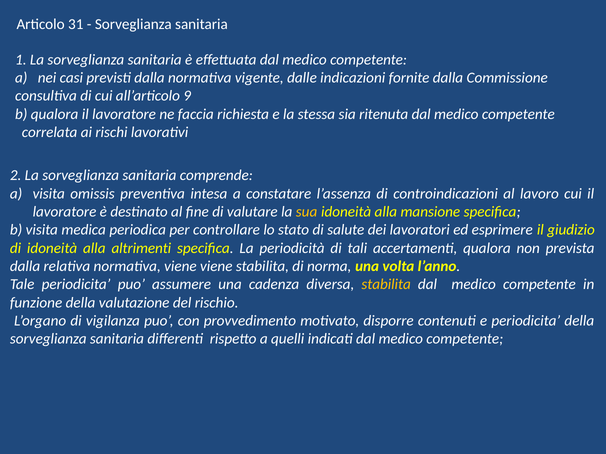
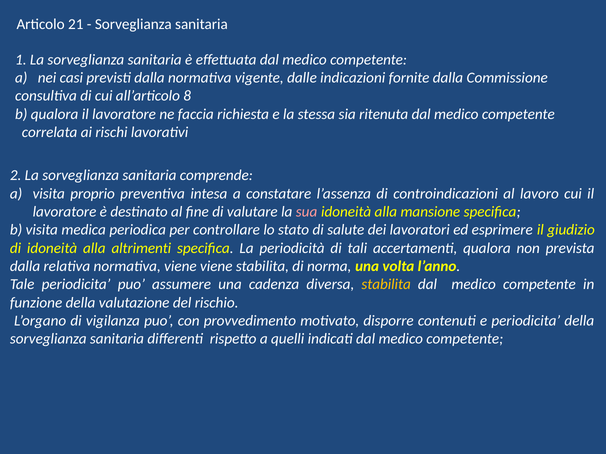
31: 31 -> 21 (76, 24)
9: 9 -> 8 (187, 96)
omissis: omissis -> proprio (93, 194)
sua colour: yellow -> pink (307, 212)
